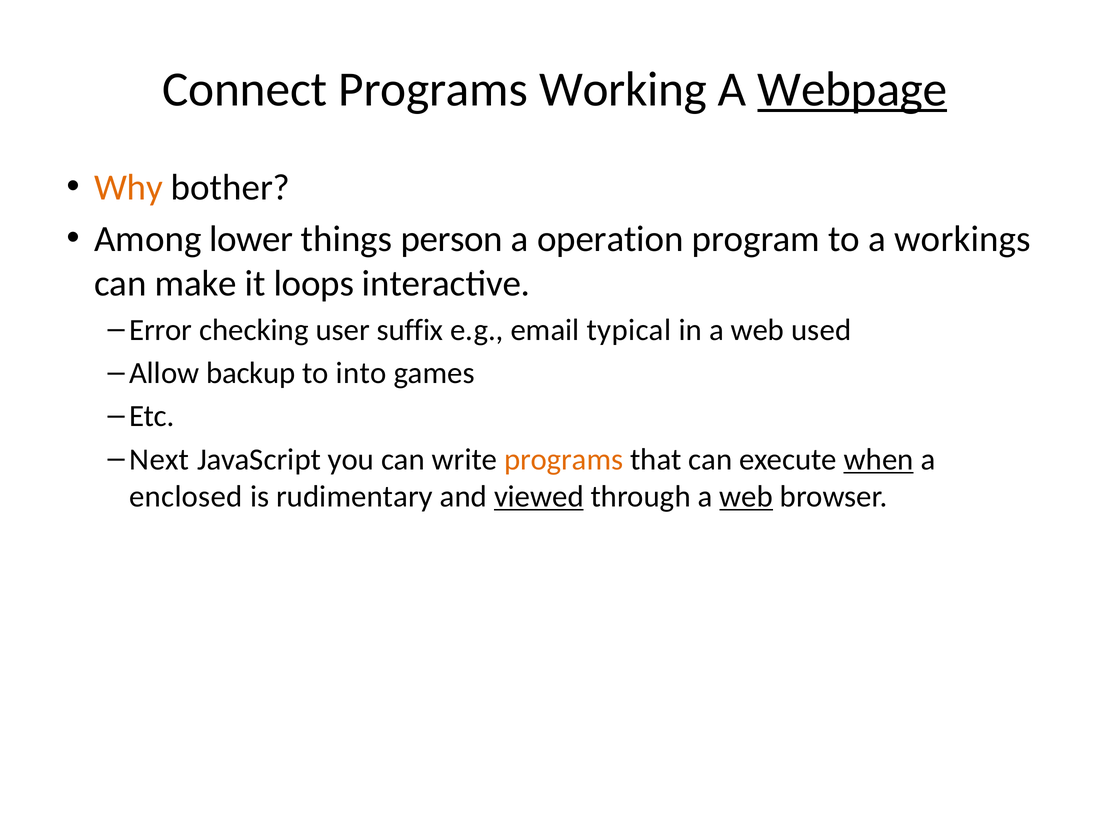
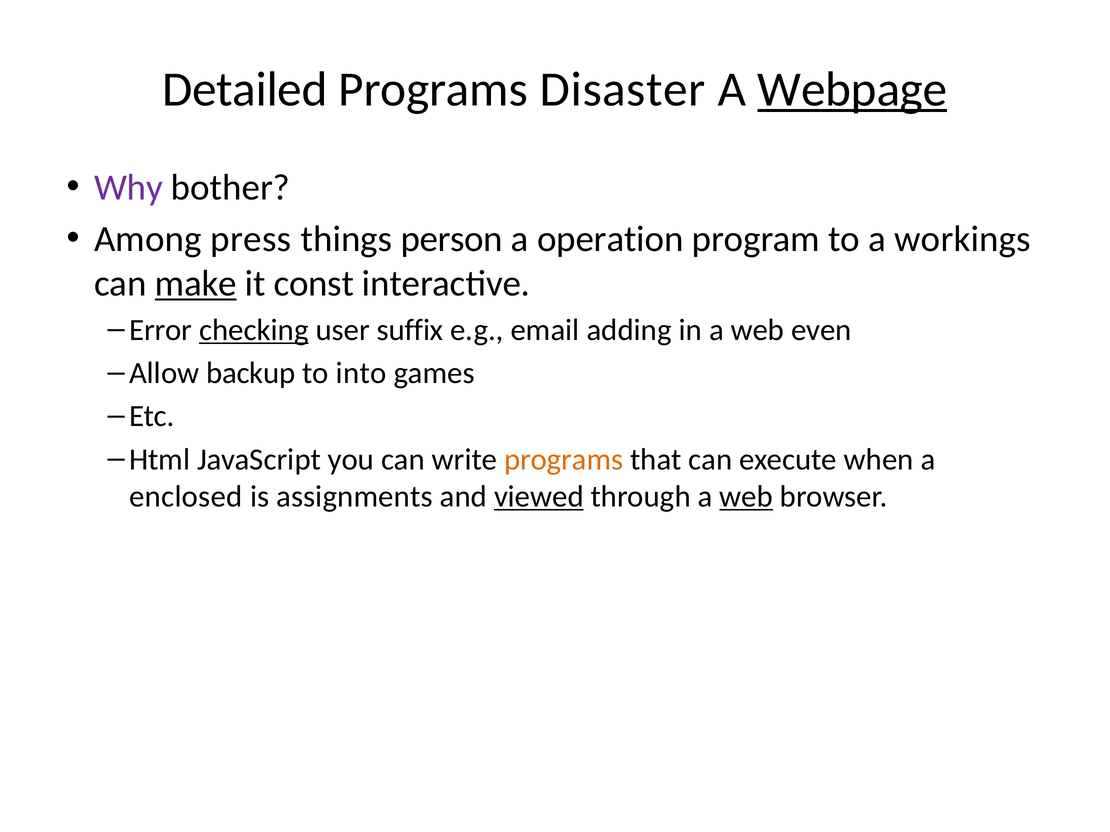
Connect: Connect -> Detailed (245, 89)
Working: Working -> Disaster (623, 89)
Why colour: orange -> purple (128, 188)
lower: lower -> press (251, 239)
make underline: none -> present (196, 284)
loops: loops -> const (314, 284)
checking underline: none -> present (254, 330)
typical: typical -> adding (629, 330)
used: used -> even (821, 330)
Next: Next -> Html (160, 460)
when underline: present -> none (879, 460)
rudimentary: rudimentary -> assignments (354, 497)
